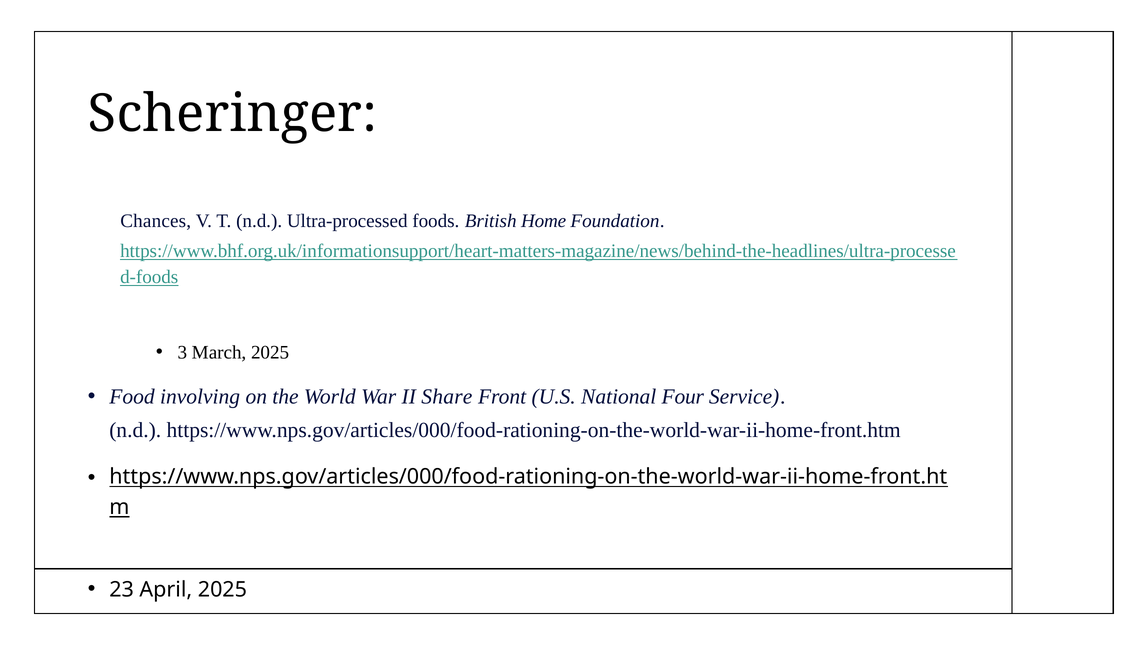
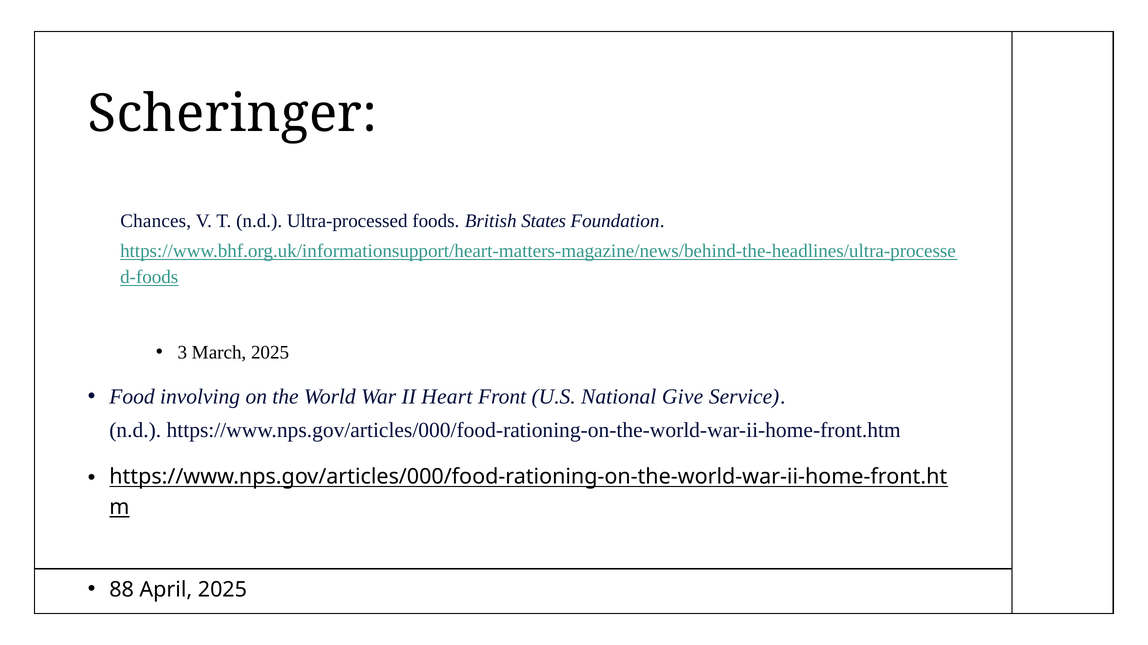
Home: Home -> States (544, 221)
Share: Share -> Heart (447, 397)
Four: Four -> Give (683, 397)
23: 23 -> 88 (122, 590)
